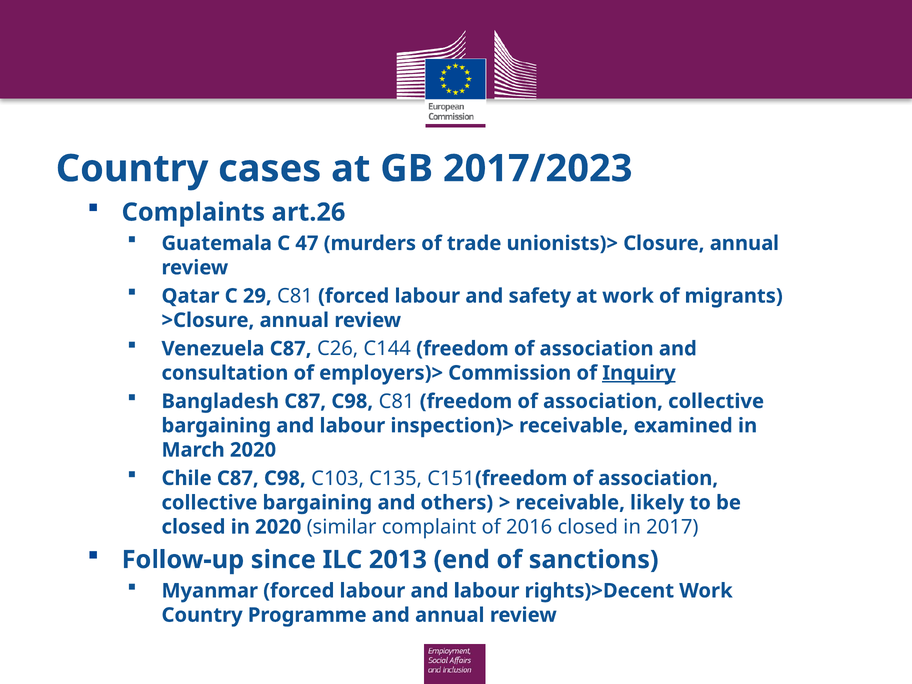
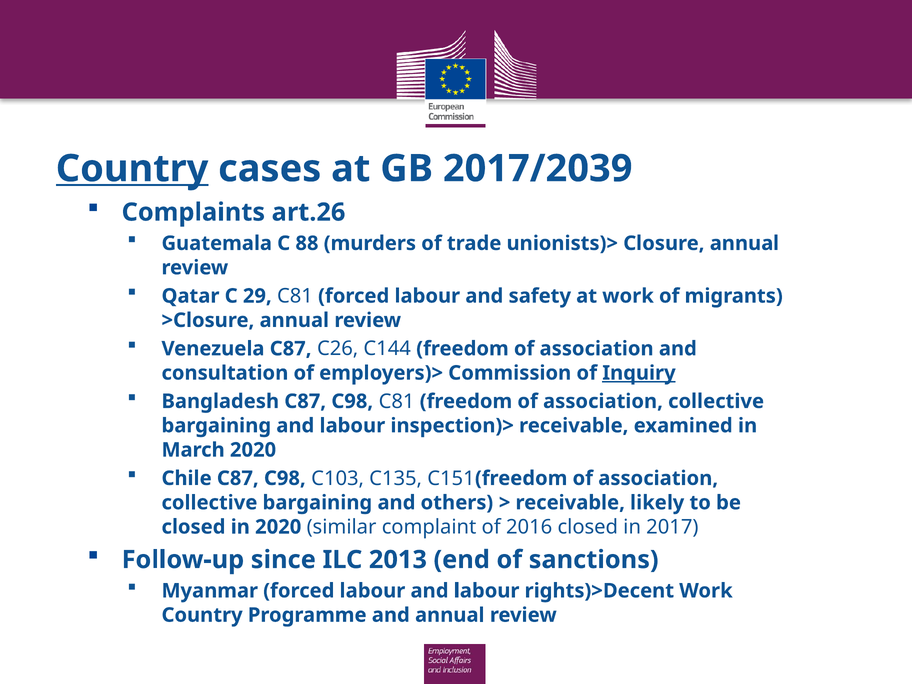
Country underline: none -> present (132, 169)
2017/2023: 2017/2023 -> 2017/2039 (538, 169)
47: 47 -> 88 (307, 243)
